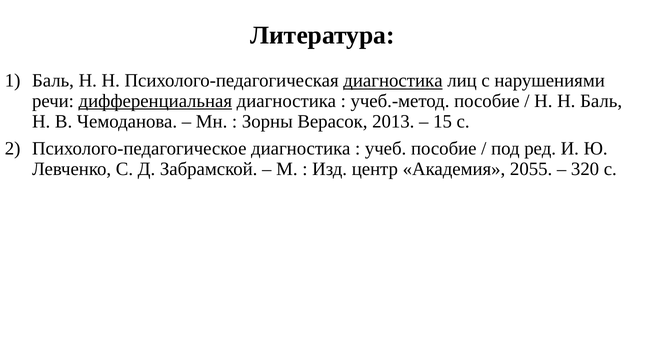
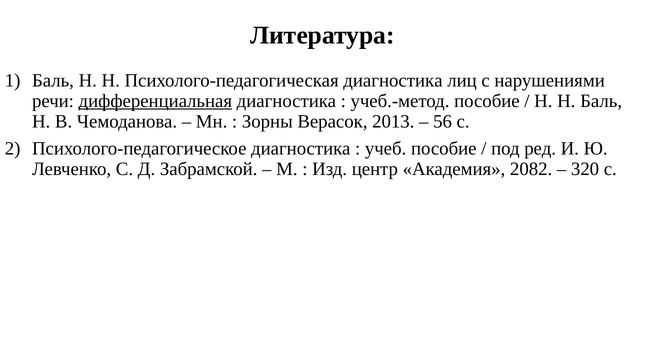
диагностика underline: present -> none (393, 81)
15: 15 -> 56 (443, 121)
2055: 2055 -> 2082 (531, 169)
